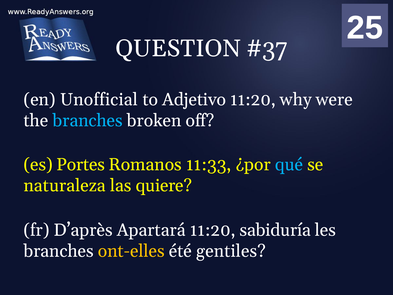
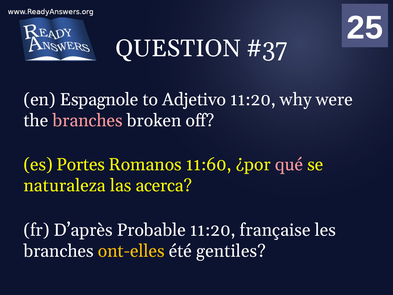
Unofficial: Unofficial -> Espagnole (99, 99)
branches colour: light blue -> pink (88, 120)
11:33: 11:33 -> 11:60 (209, 165)
qué colour: light blue -> pink (289, 165)
quiere: quiere -> acerca (164, 186)
Apartará: Apartará -> Probable (151, 230)
sabiduría: sabiduría -> française (275, 230)
